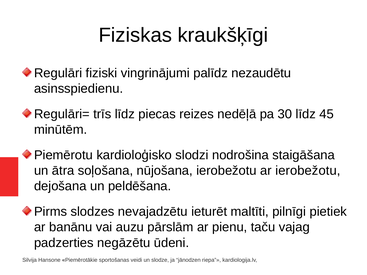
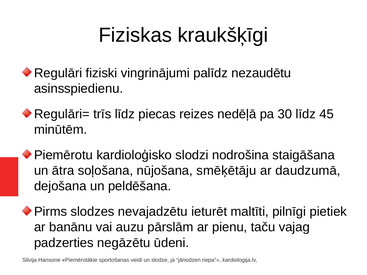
nūjošana ierobežotu: ierobežotu -> smēķētāju (226, 171)
ar ierobežotu: ierobežotu -> daudzumā (308, 171)
